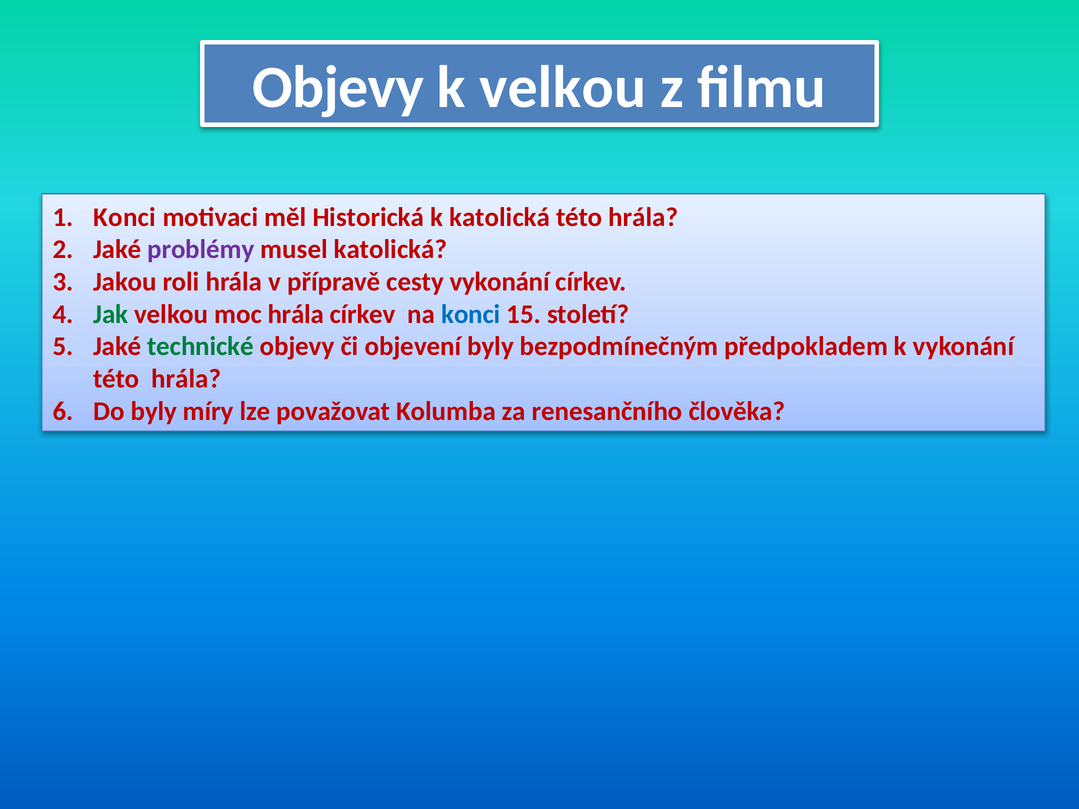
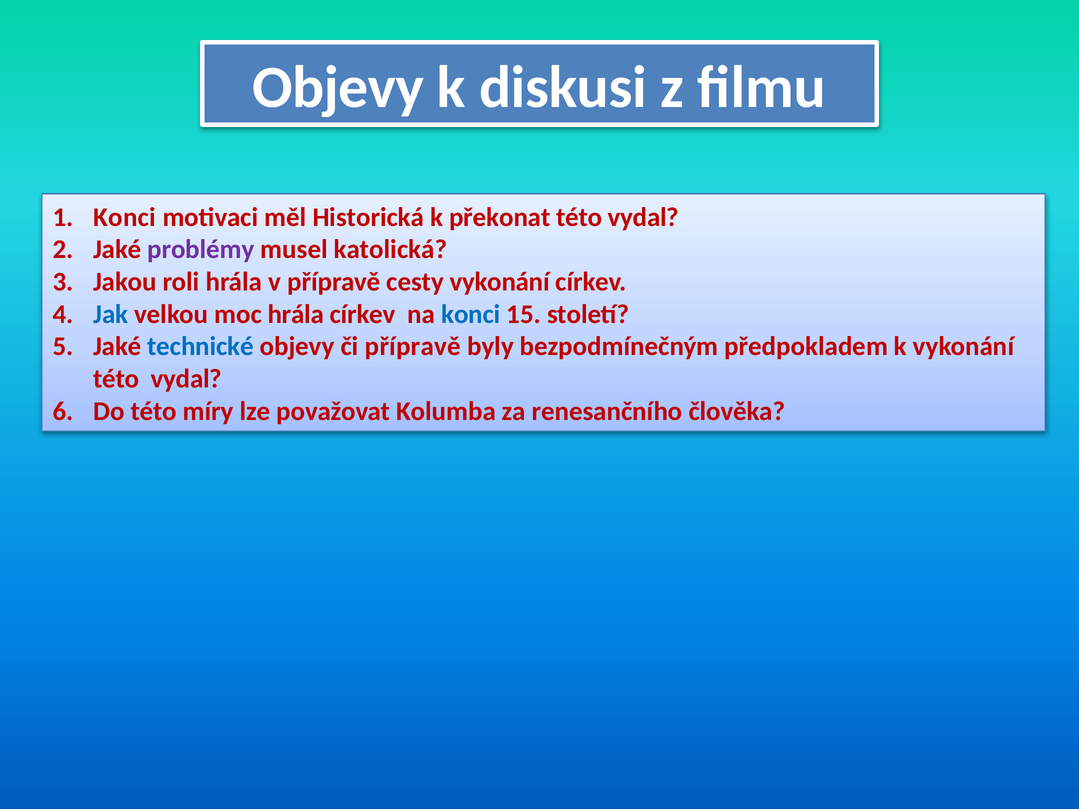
k velkou: velkou -> diskusi (563, 88)
k katolická: katolická -> překonat (500, 217)
hrála: hrála -> vydal (643, 217)
Jak colour: green -> blue (111, 314)
technické colour: green -> blue (200, 347)
či objevení: objevení -> přípravě (413, 347)
hrála: hrála -> vydal (186, 379)
Do byly: byly -> této (154, 411)
